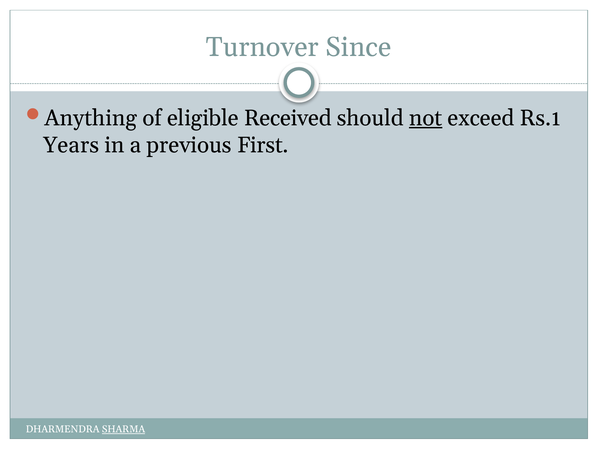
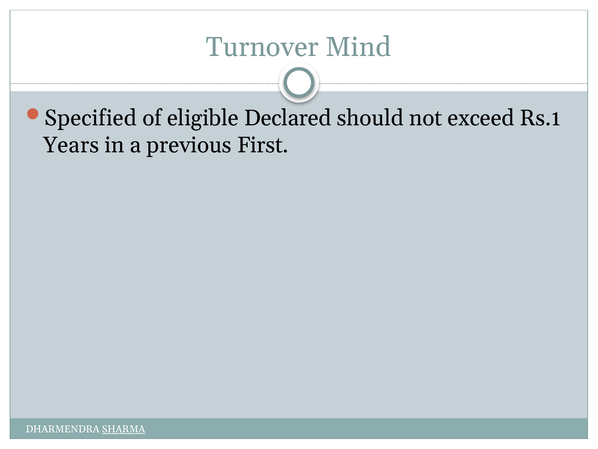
Since: Since -> Mind (358, 47)
Anything: Anything -> Specified (91, 118)
Received: Received -> Declared (288, 118)
not underline: present -> none (426, 118)
